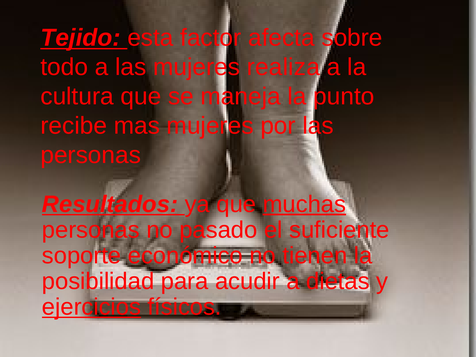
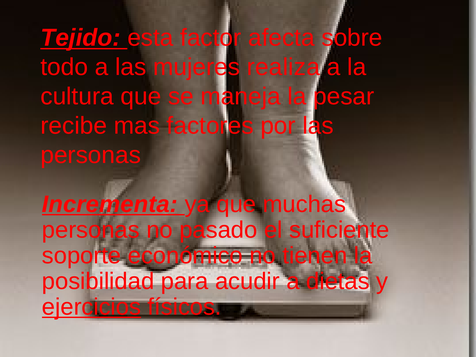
punto: punto -> pesar (344, 97)
mas mujeres: mujeres -> factores (210, 126)
Resultados: Resultados -> Incrementa (110, 204)
muchas underline: present -> none (304, 204)
